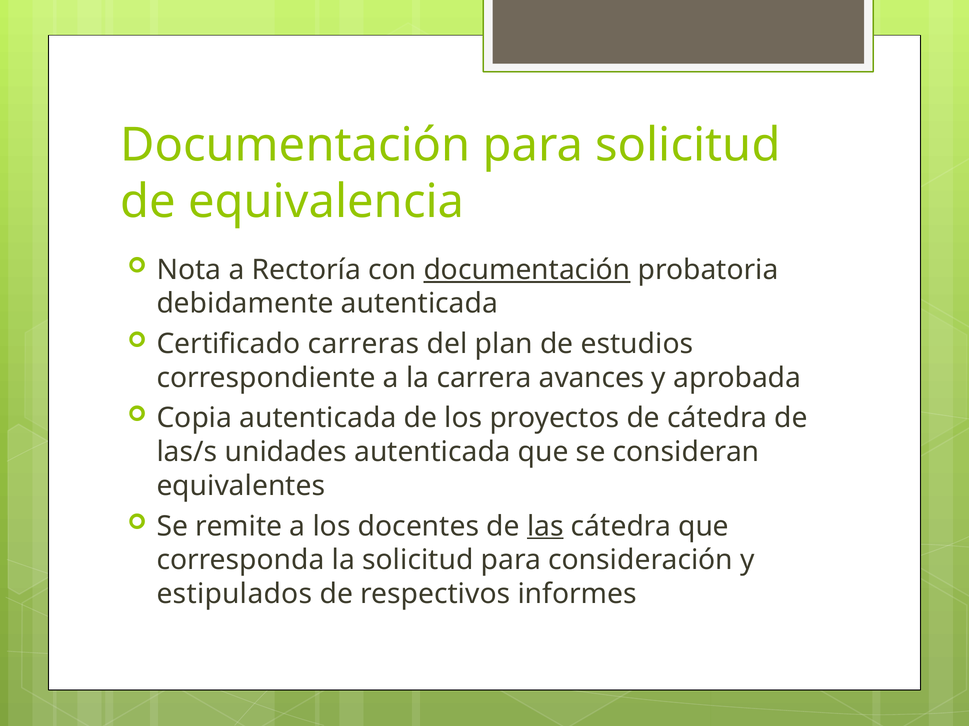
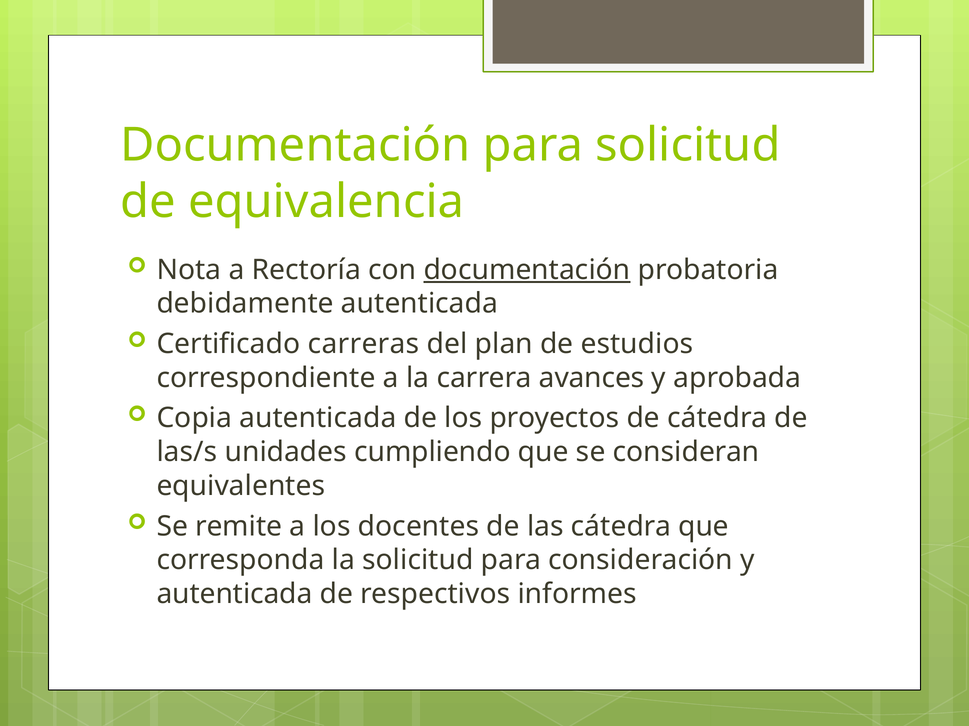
unidades autenticada: autenticada -> cumpliendo (432, 453)
las underline: present -> none (545, 527)
estipulados: estipulados -> autenticada (235, 595)
